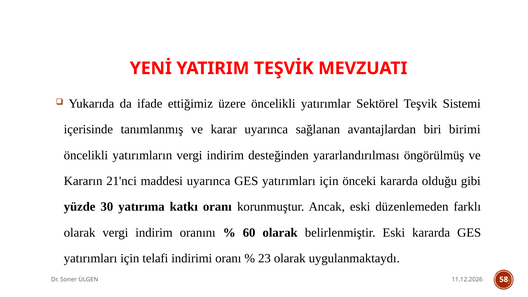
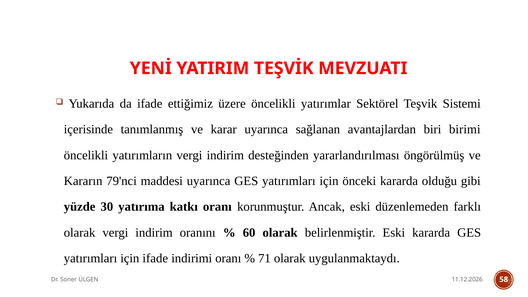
21'nci: 21'nci -> 79'nci (122, 181)
için telafi: telafi -> ifade (155, 258)
23: 23 -> 71 (264, 258)
